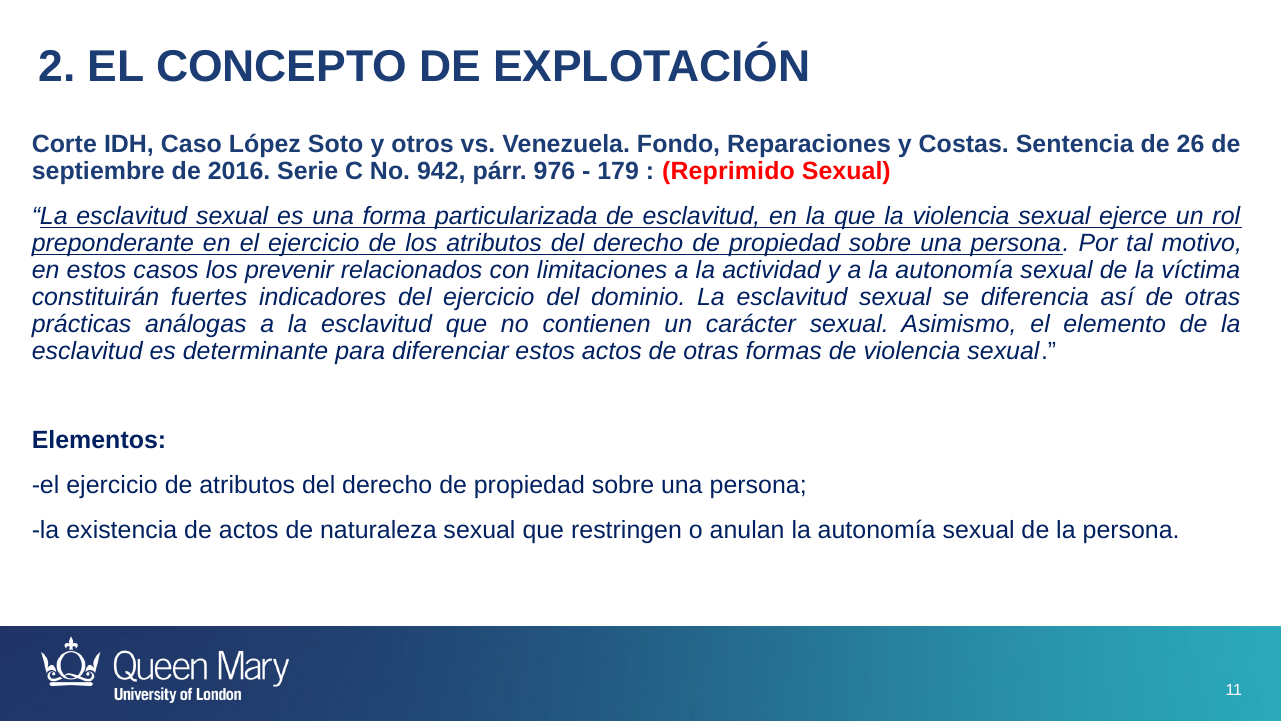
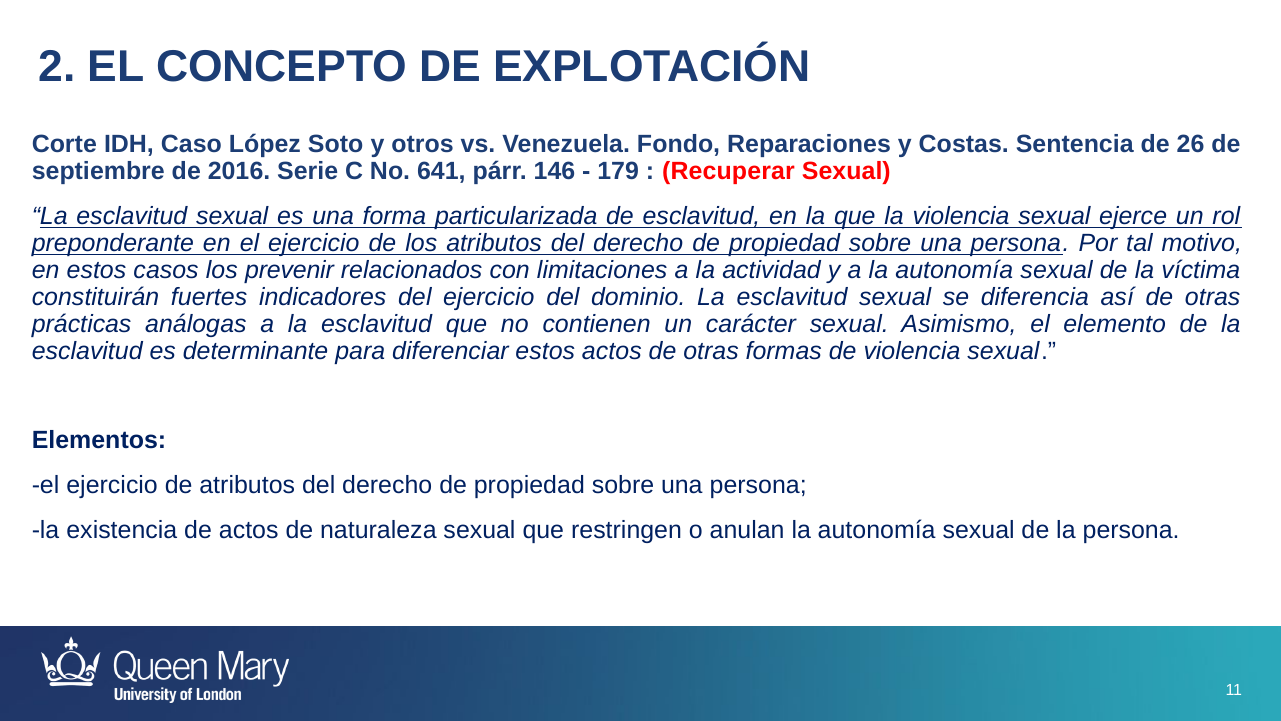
942: 942 -> 641 (441, 172)
976: 976 -> 146 (554, 172)
Reprimido: Reprimido -> Recuperar (728, 172)
